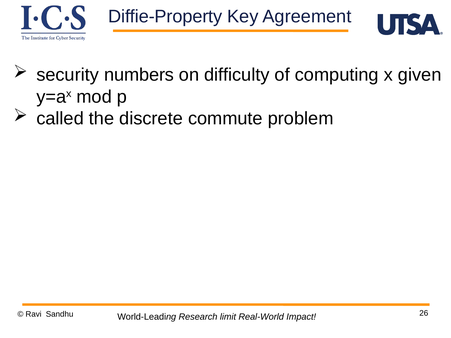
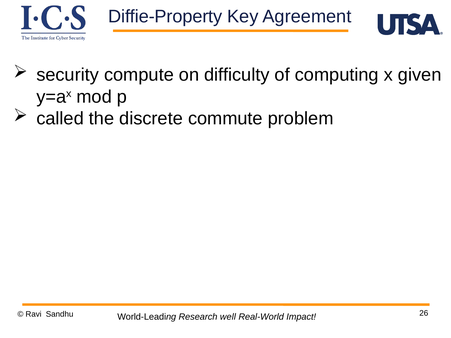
numbers: numbers -> compute (139, 75)
limit: limit -> well (228, 317)
